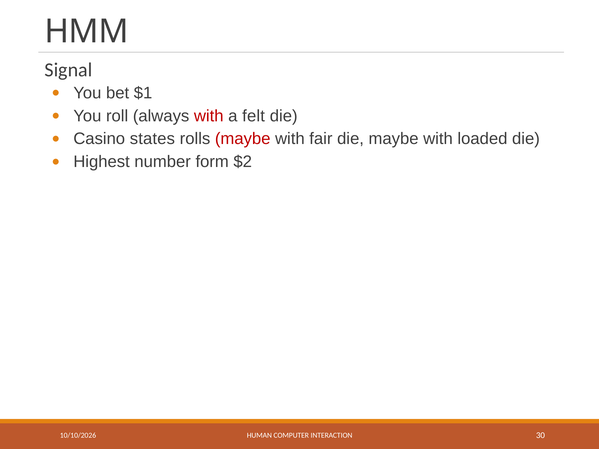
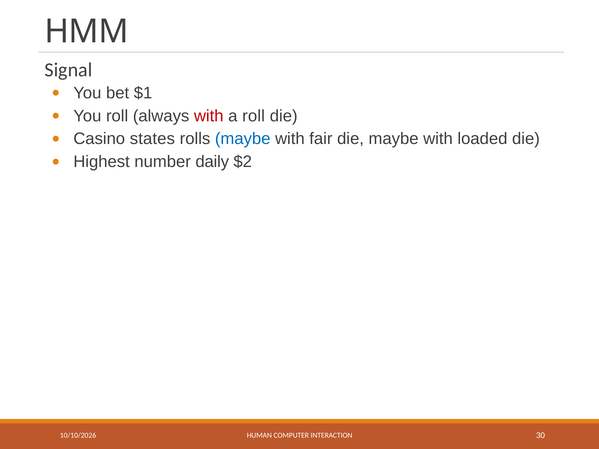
a felt: felt -> roll (254, 116)
maybe colour: red -> blue (243, 139)
form: form -> daily (212, 162)
